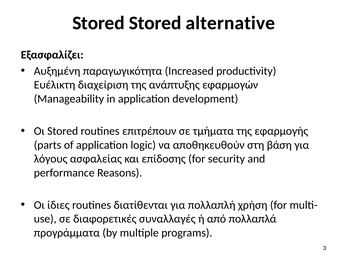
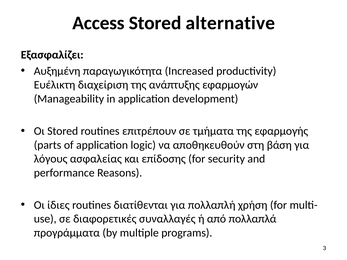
Stored: Stored -> Access (98, 23)
